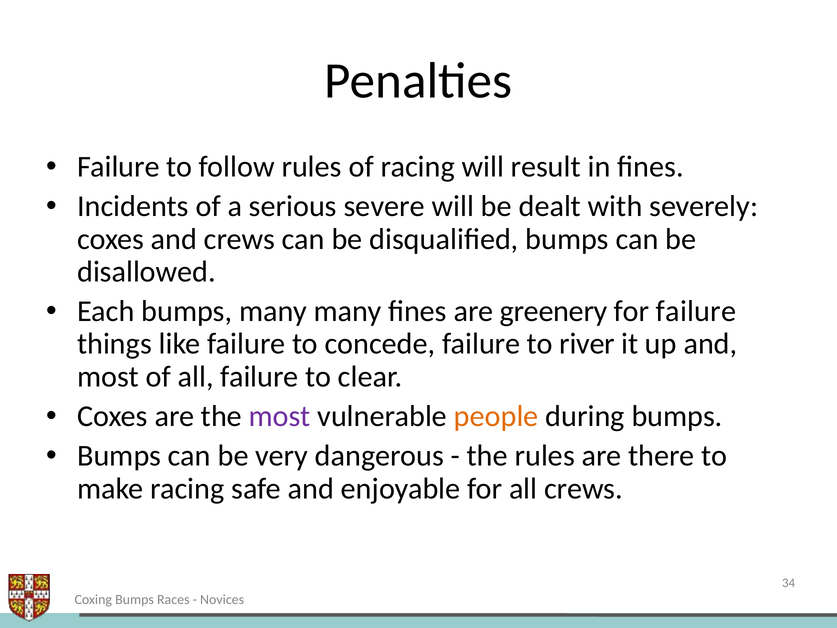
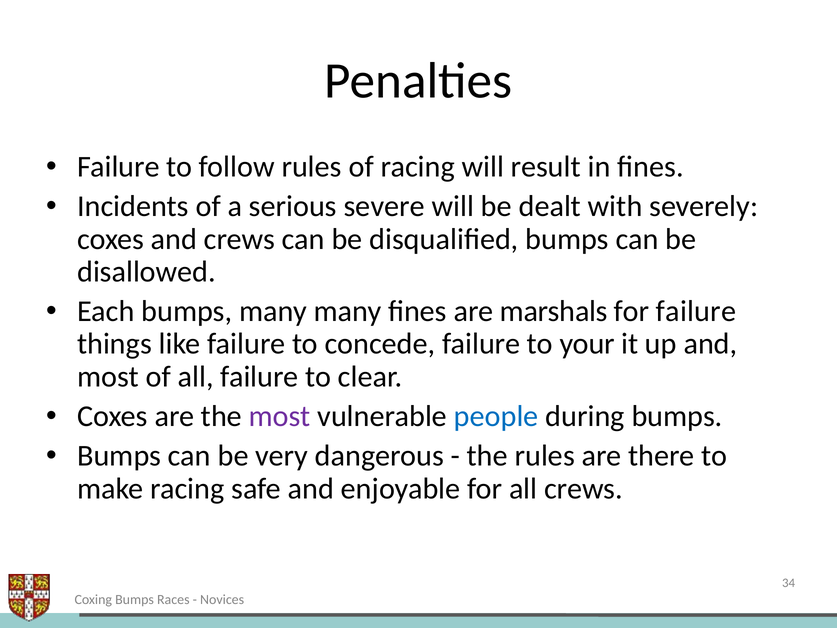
greenery: greenery -> marshals (554, 311)
river: river -> your (587, 344)
people colour: orange -> blue (496, 416)
